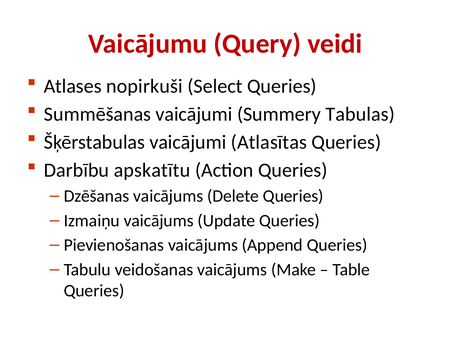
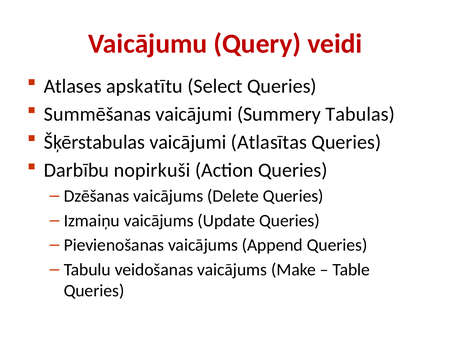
nopirkuši: nopirkuši -> apskatītu (144, 86)
apskatītu: apskatītu -> nopirkuši (152, 170)
